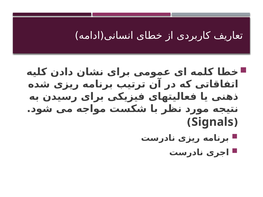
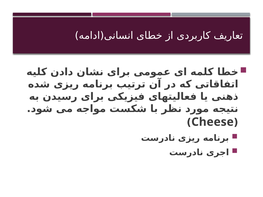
Signals: Signals -> Cheese (213, 122)
